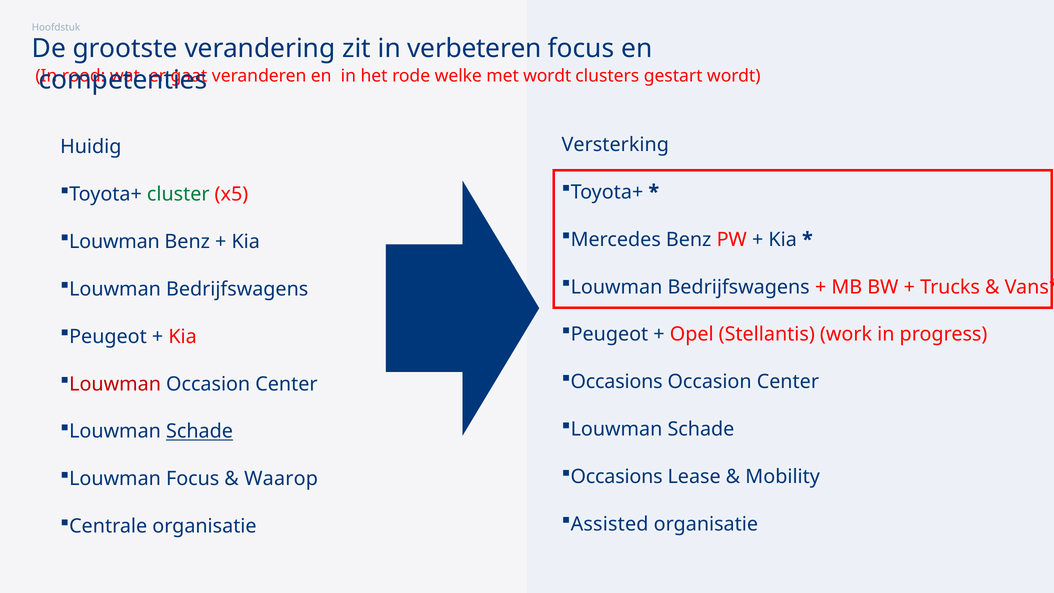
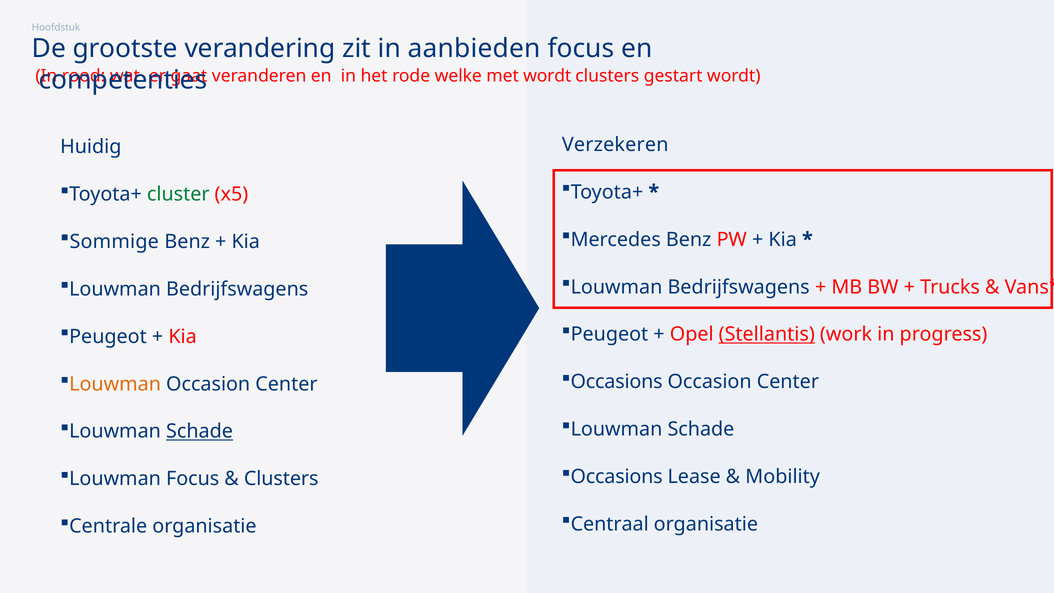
verbeteren: verbeteren -> aanbieden (474, 49)
Versterking: Versterking -> Verzekeren (615, 145)
Louwman: Louwman -> Sommige (114, 242)
Stellantis underline: none -> present (767, 334)
Louwman colour: red -> orange (115, 384)
Waarop: Waarop -> Clusters (281, 479)
Assisted: Assisted -> Centraal (610, 524)
